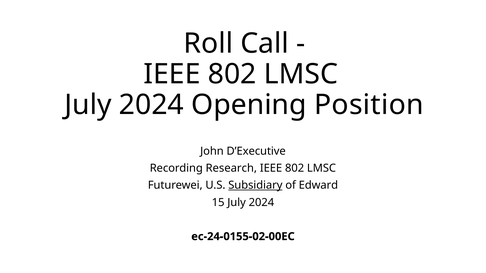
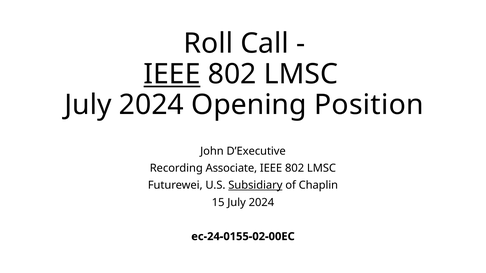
IEEE underline: none -> present (172, 74)
Research: Research -> Associate (231, 168)
Edward: Edward -> Chaplin (318, 186)
